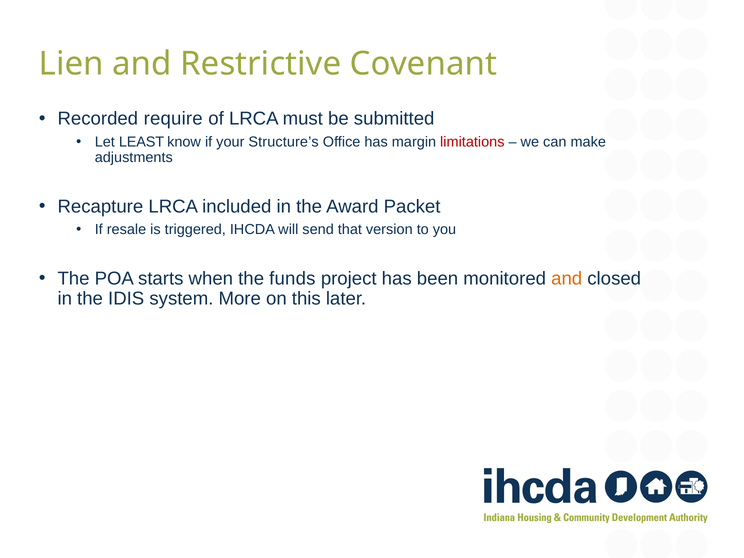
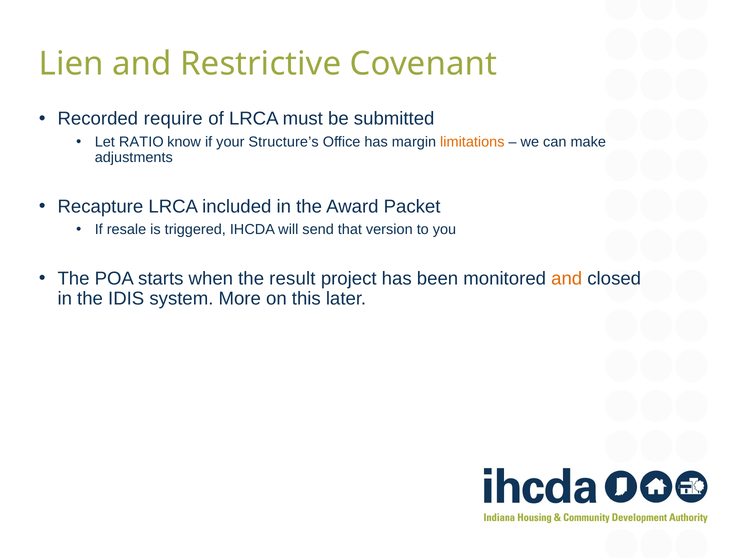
LEAST: LEAST -> RATIO (141, 142)
limitations colour: red -> orange (472, 142)
funds: funds -> result (292, 278)
